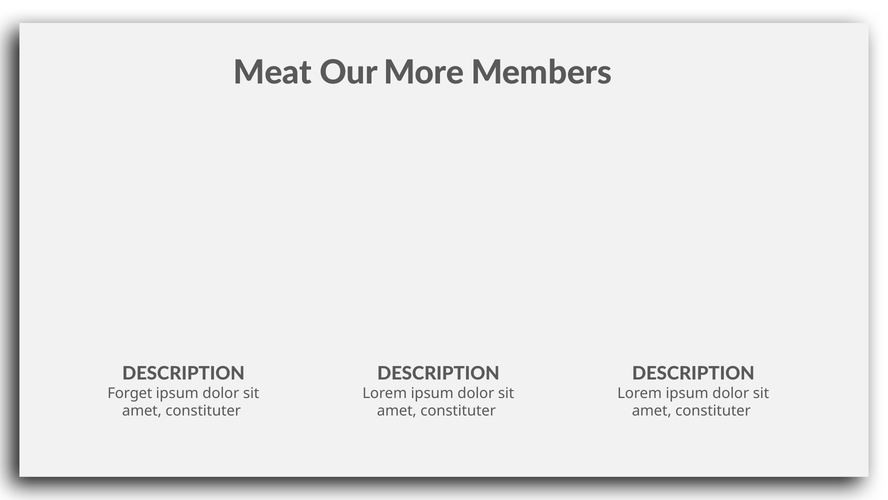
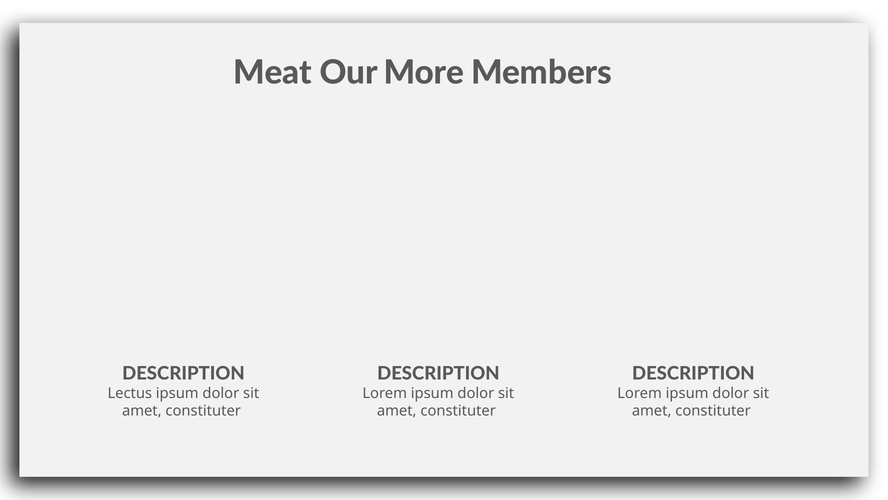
Forget: Forget -> Lectus (130, 393)
